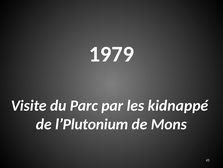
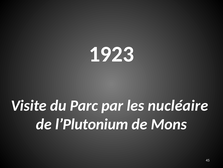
1979: 1979 -> 1923 (111, 54)
kidnappé: kidnappé -> nucléaire (178, 105)
